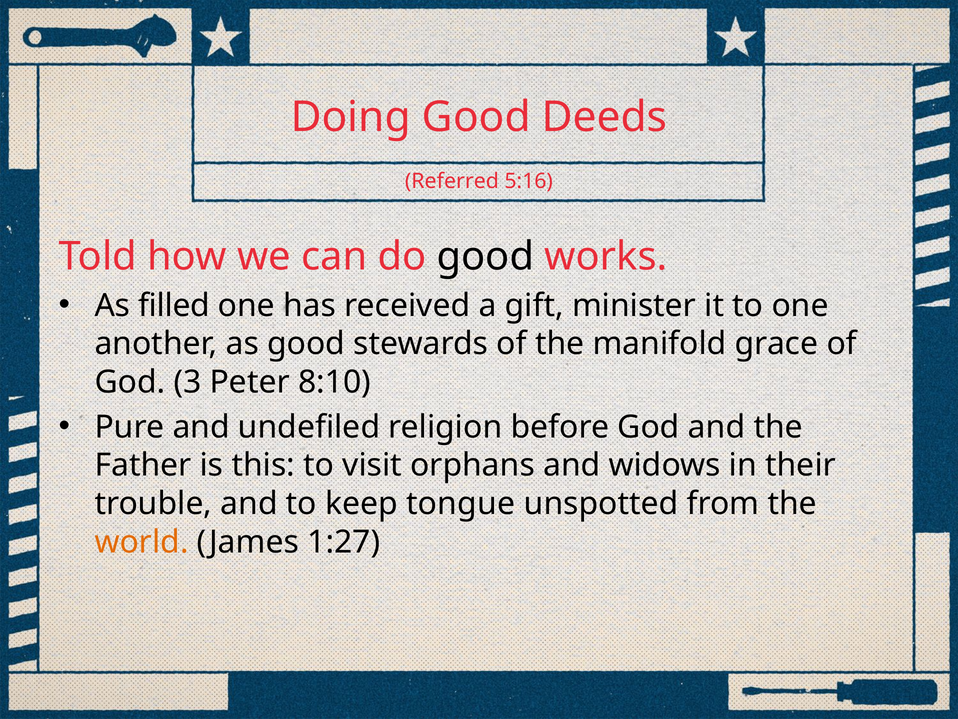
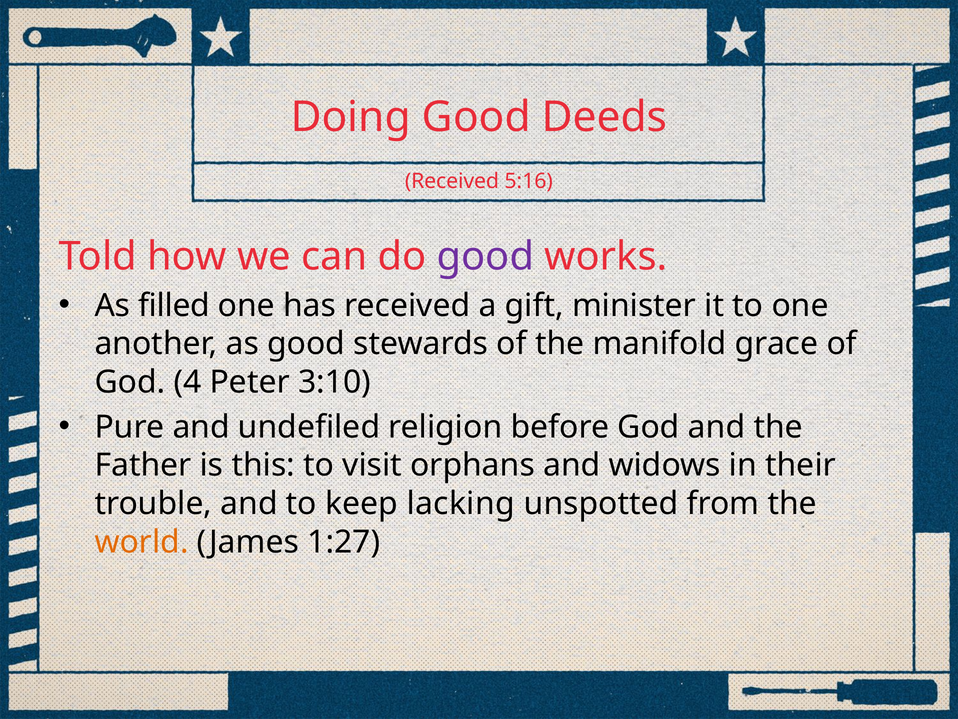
Referred: Referred -> Received (452, 181)
good colour: black -> purple (485, 256)
3: 3 -> 4 (188, 382)
8:10: 8:10 -> 3:10 (334, 382)
tongue: tongue -> lacking (461, 503)
